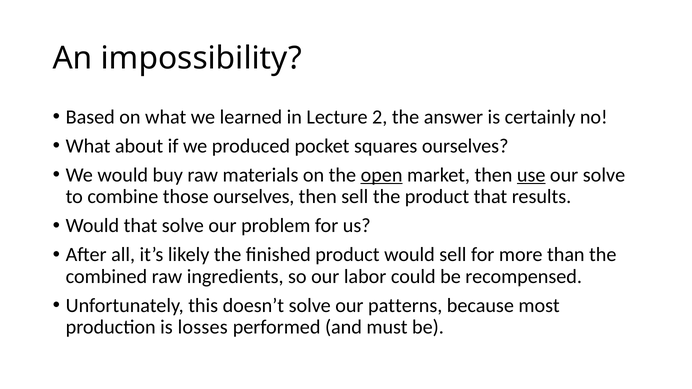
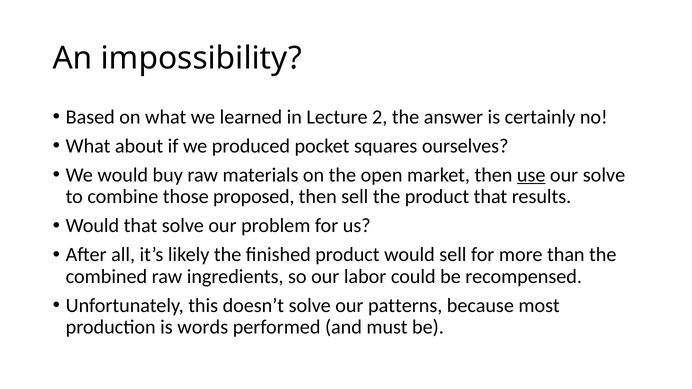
open underline: present -> none (382, 175)
those ourselves: ourselves -> proposed (254, 197)
losses: losses -> words (203, 327)
